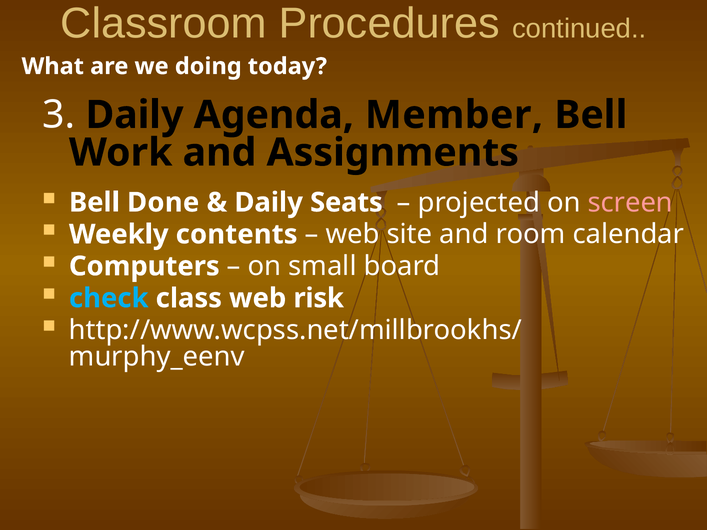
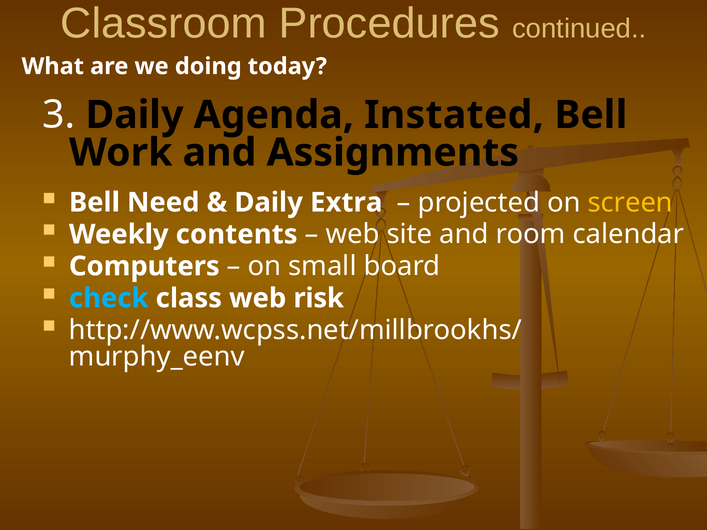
Member: Member -> Instated (454, 115)
Done: Done -> Need (163, 203)
Seats: Seats -> Extra (346, 203)
screen colour: pink -> yellow (630, 203)
